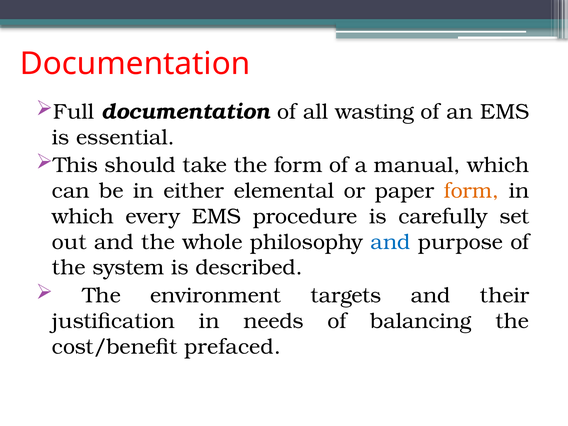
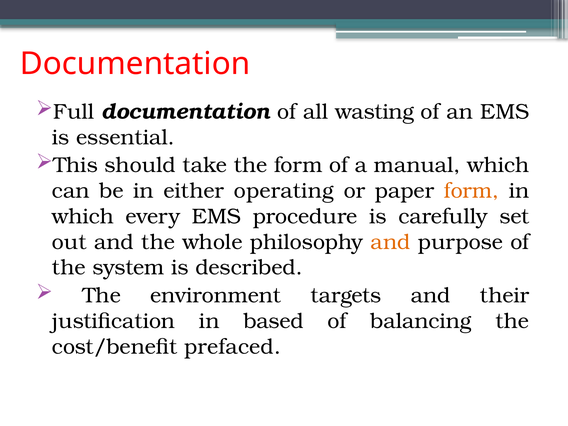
elemental: elemental -> operating (284, 191)
and colour: blue -> orange (390, 242)
needs: needs -> based (274, 321)
